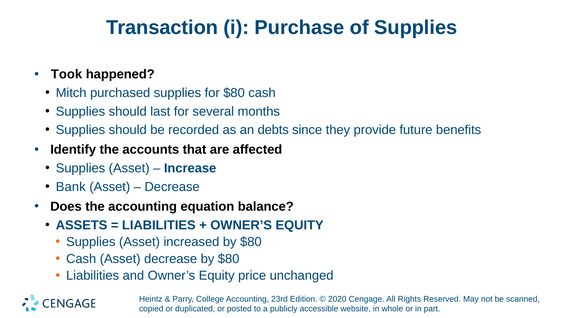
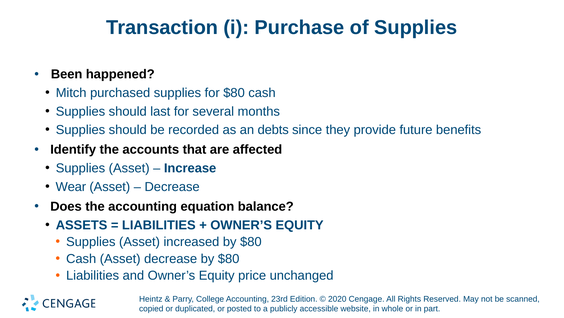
Took: Took -> Been (67, 74)
Bank: Bank -> Wear (71, 186)
